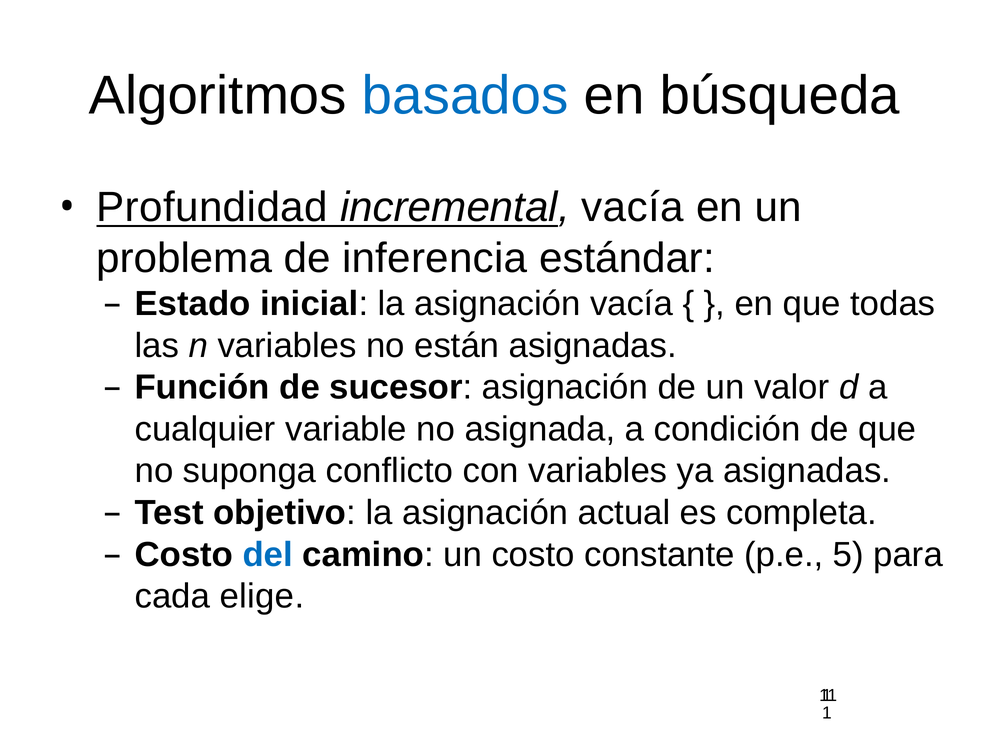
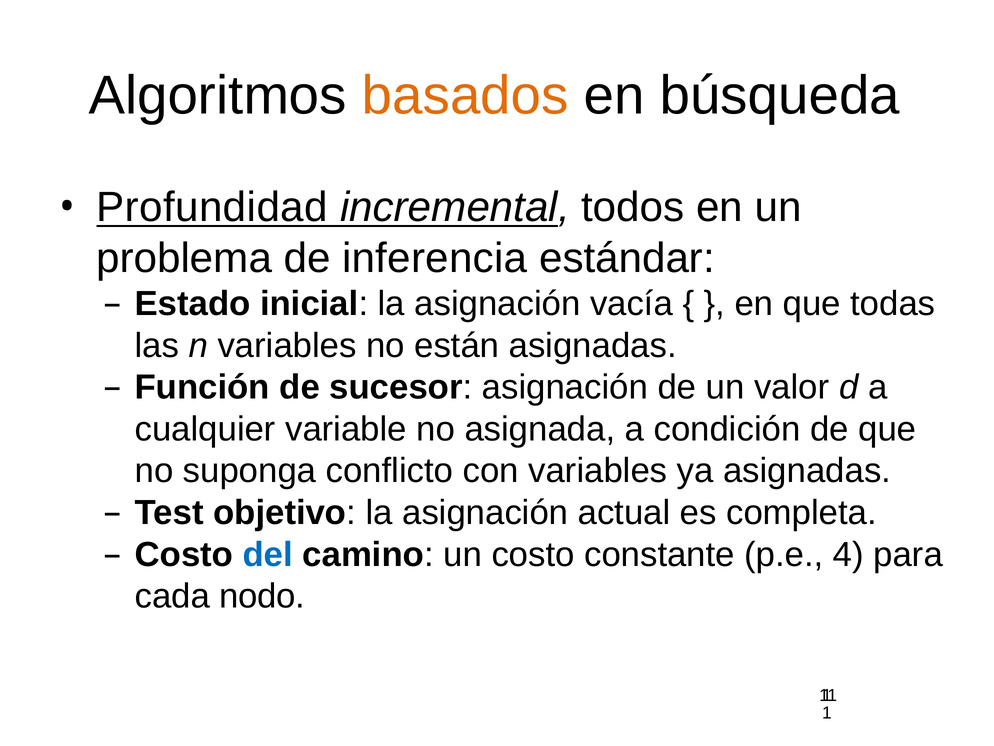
basados colour: blue -> orange (465, 96)
incremental vacía: vacía -> todos (633, 207)
5: 5 -> 4 (848, 554)
elige: elige -> nodo (262, 596)
